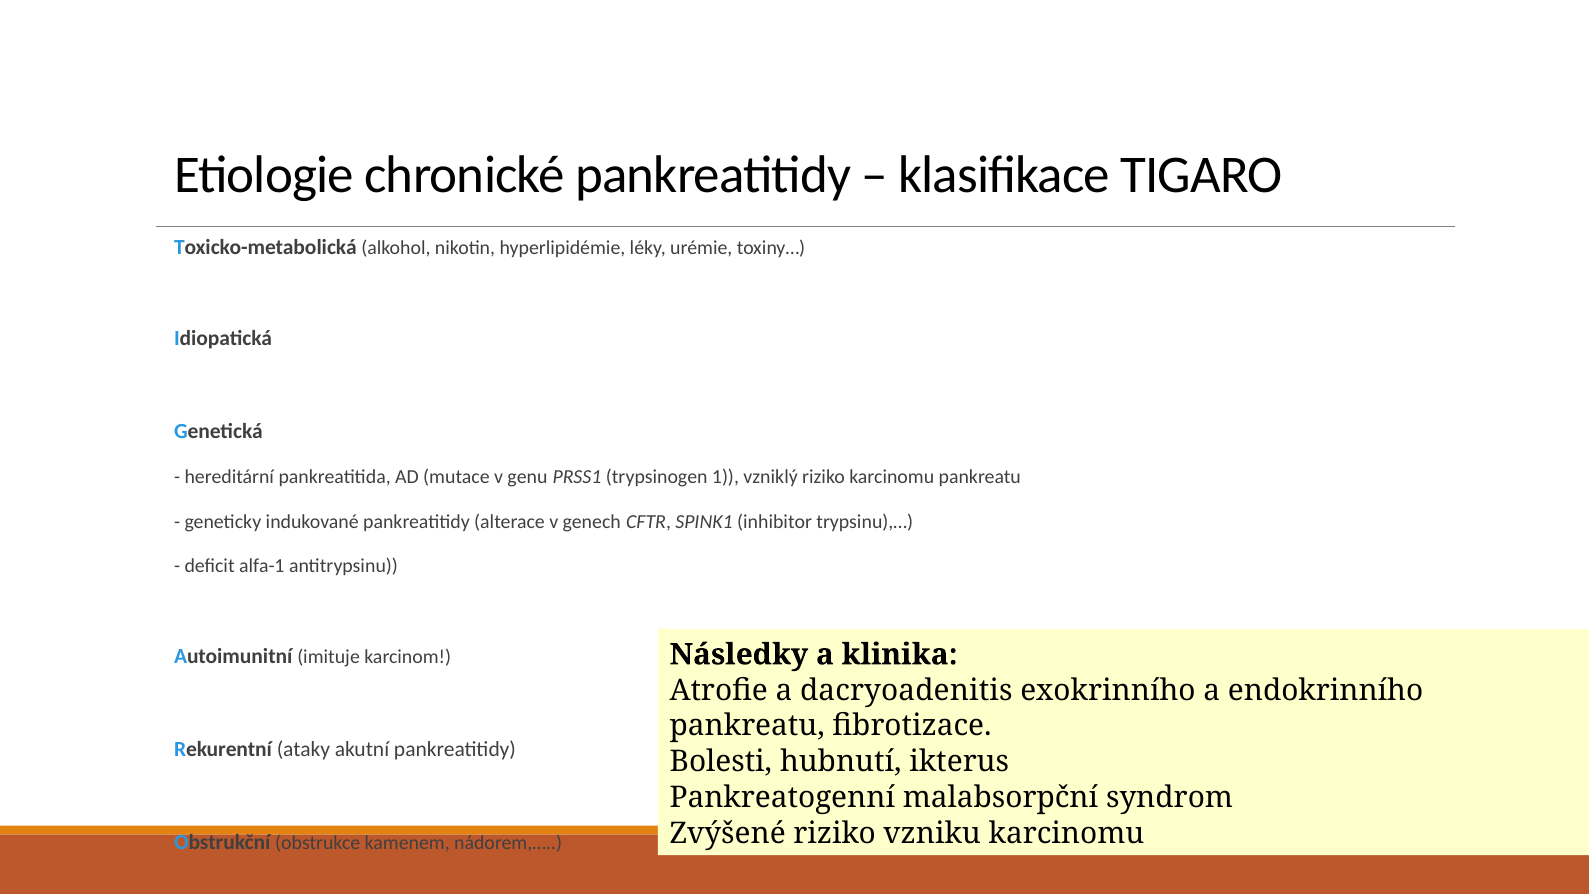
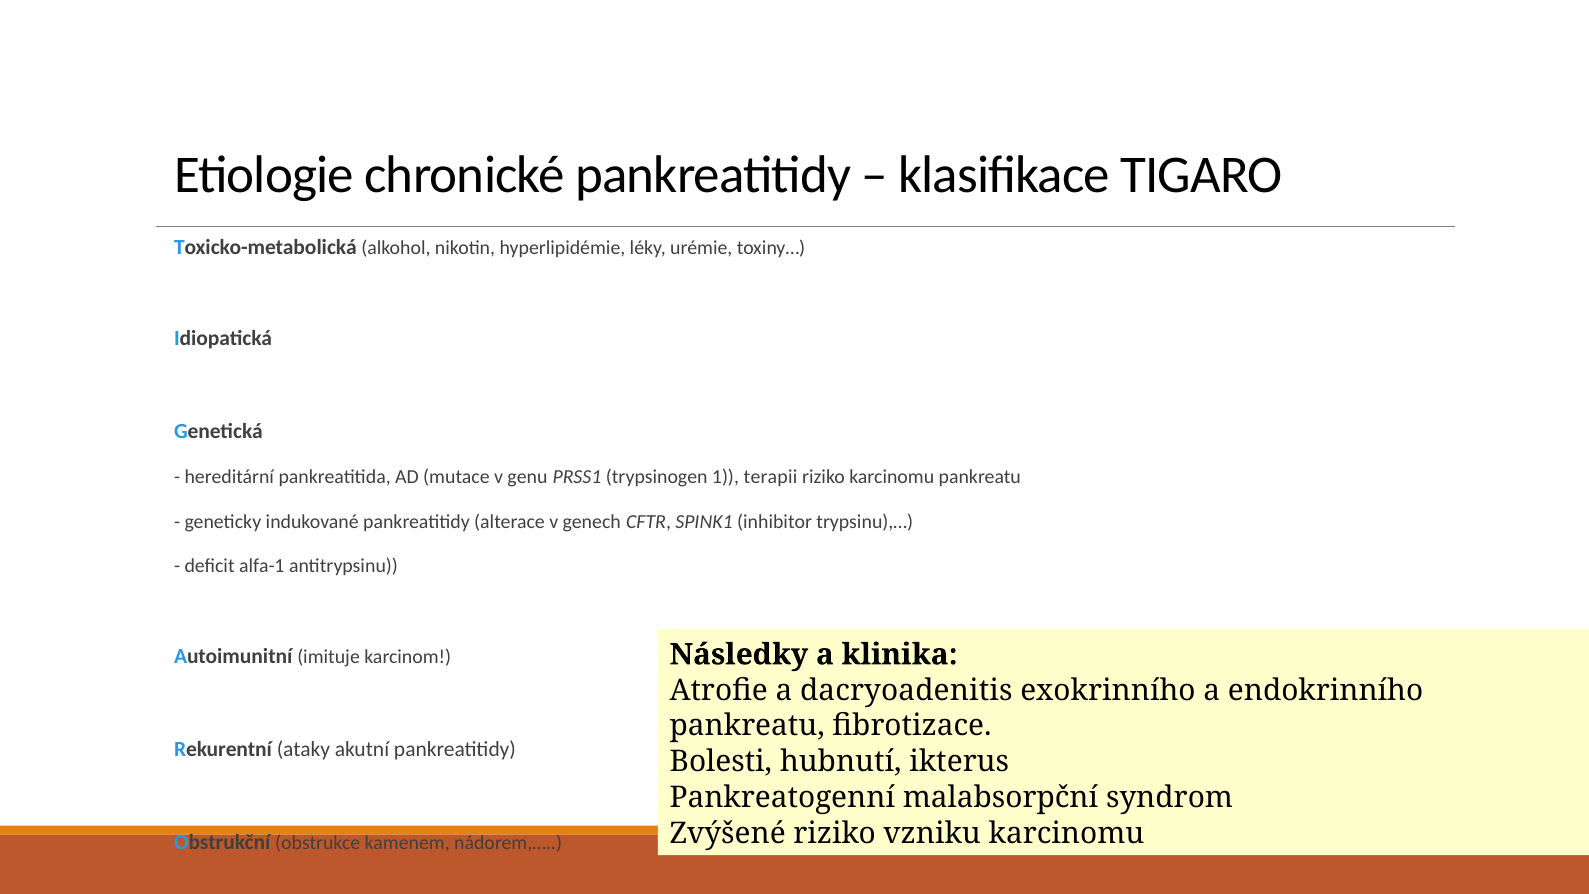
vzniklý: vzniklý -> terapii (771, 477)
